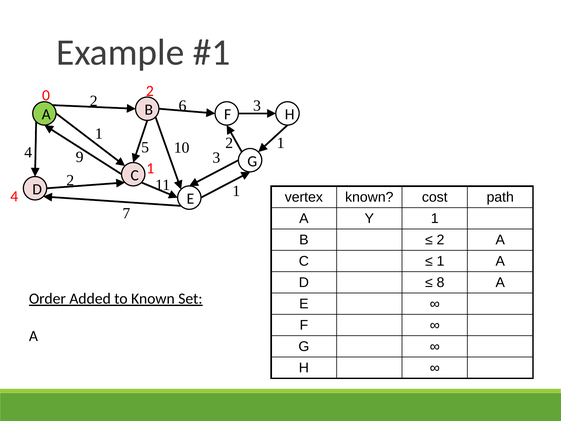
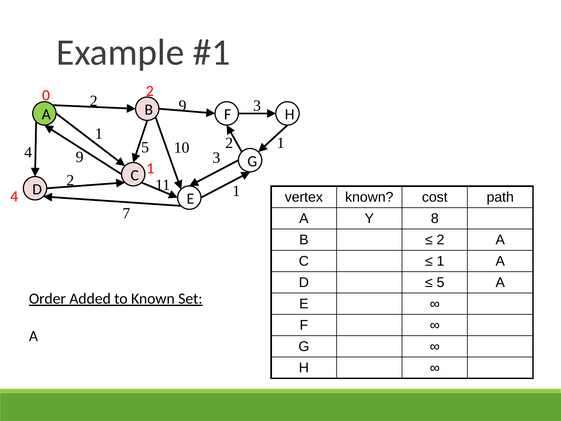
2 6: 6 -> 9 (182, 106)
Y 1: 1 -> 8 (435, 218)
8: 8 -> 5 (441, 282)
